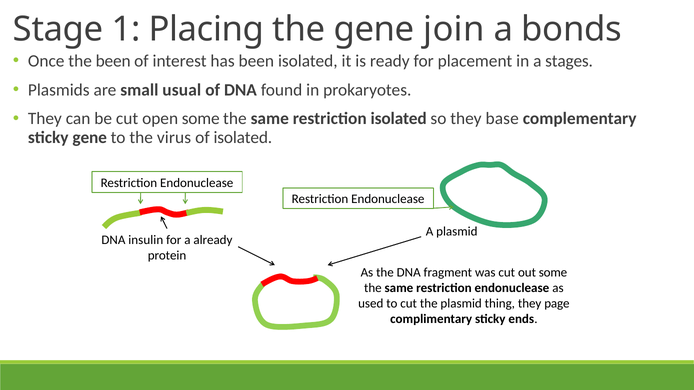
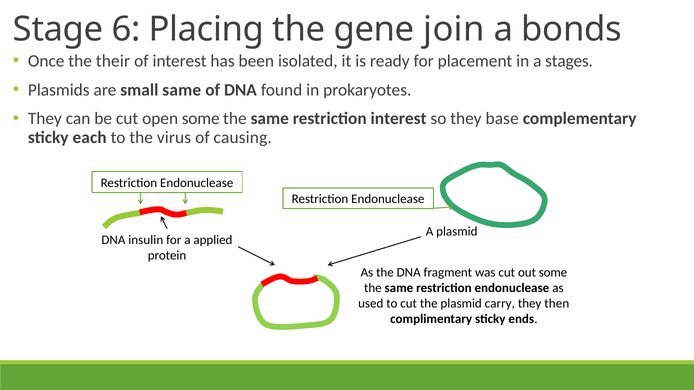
1: 1 -> 6 (126, 29)
the been: been -> their (113, 61)
small usual: usual -> same (182, 90)
restriction isolated: isolated -> interest (399, 119)
sticky gene: gene -> each (90, 137)
of isolated: isolated -> causing (243, 137)
already: already -> applied (213, 240)
thing: thing -> carry (500, 304)
page: page -> then (557, 304)
